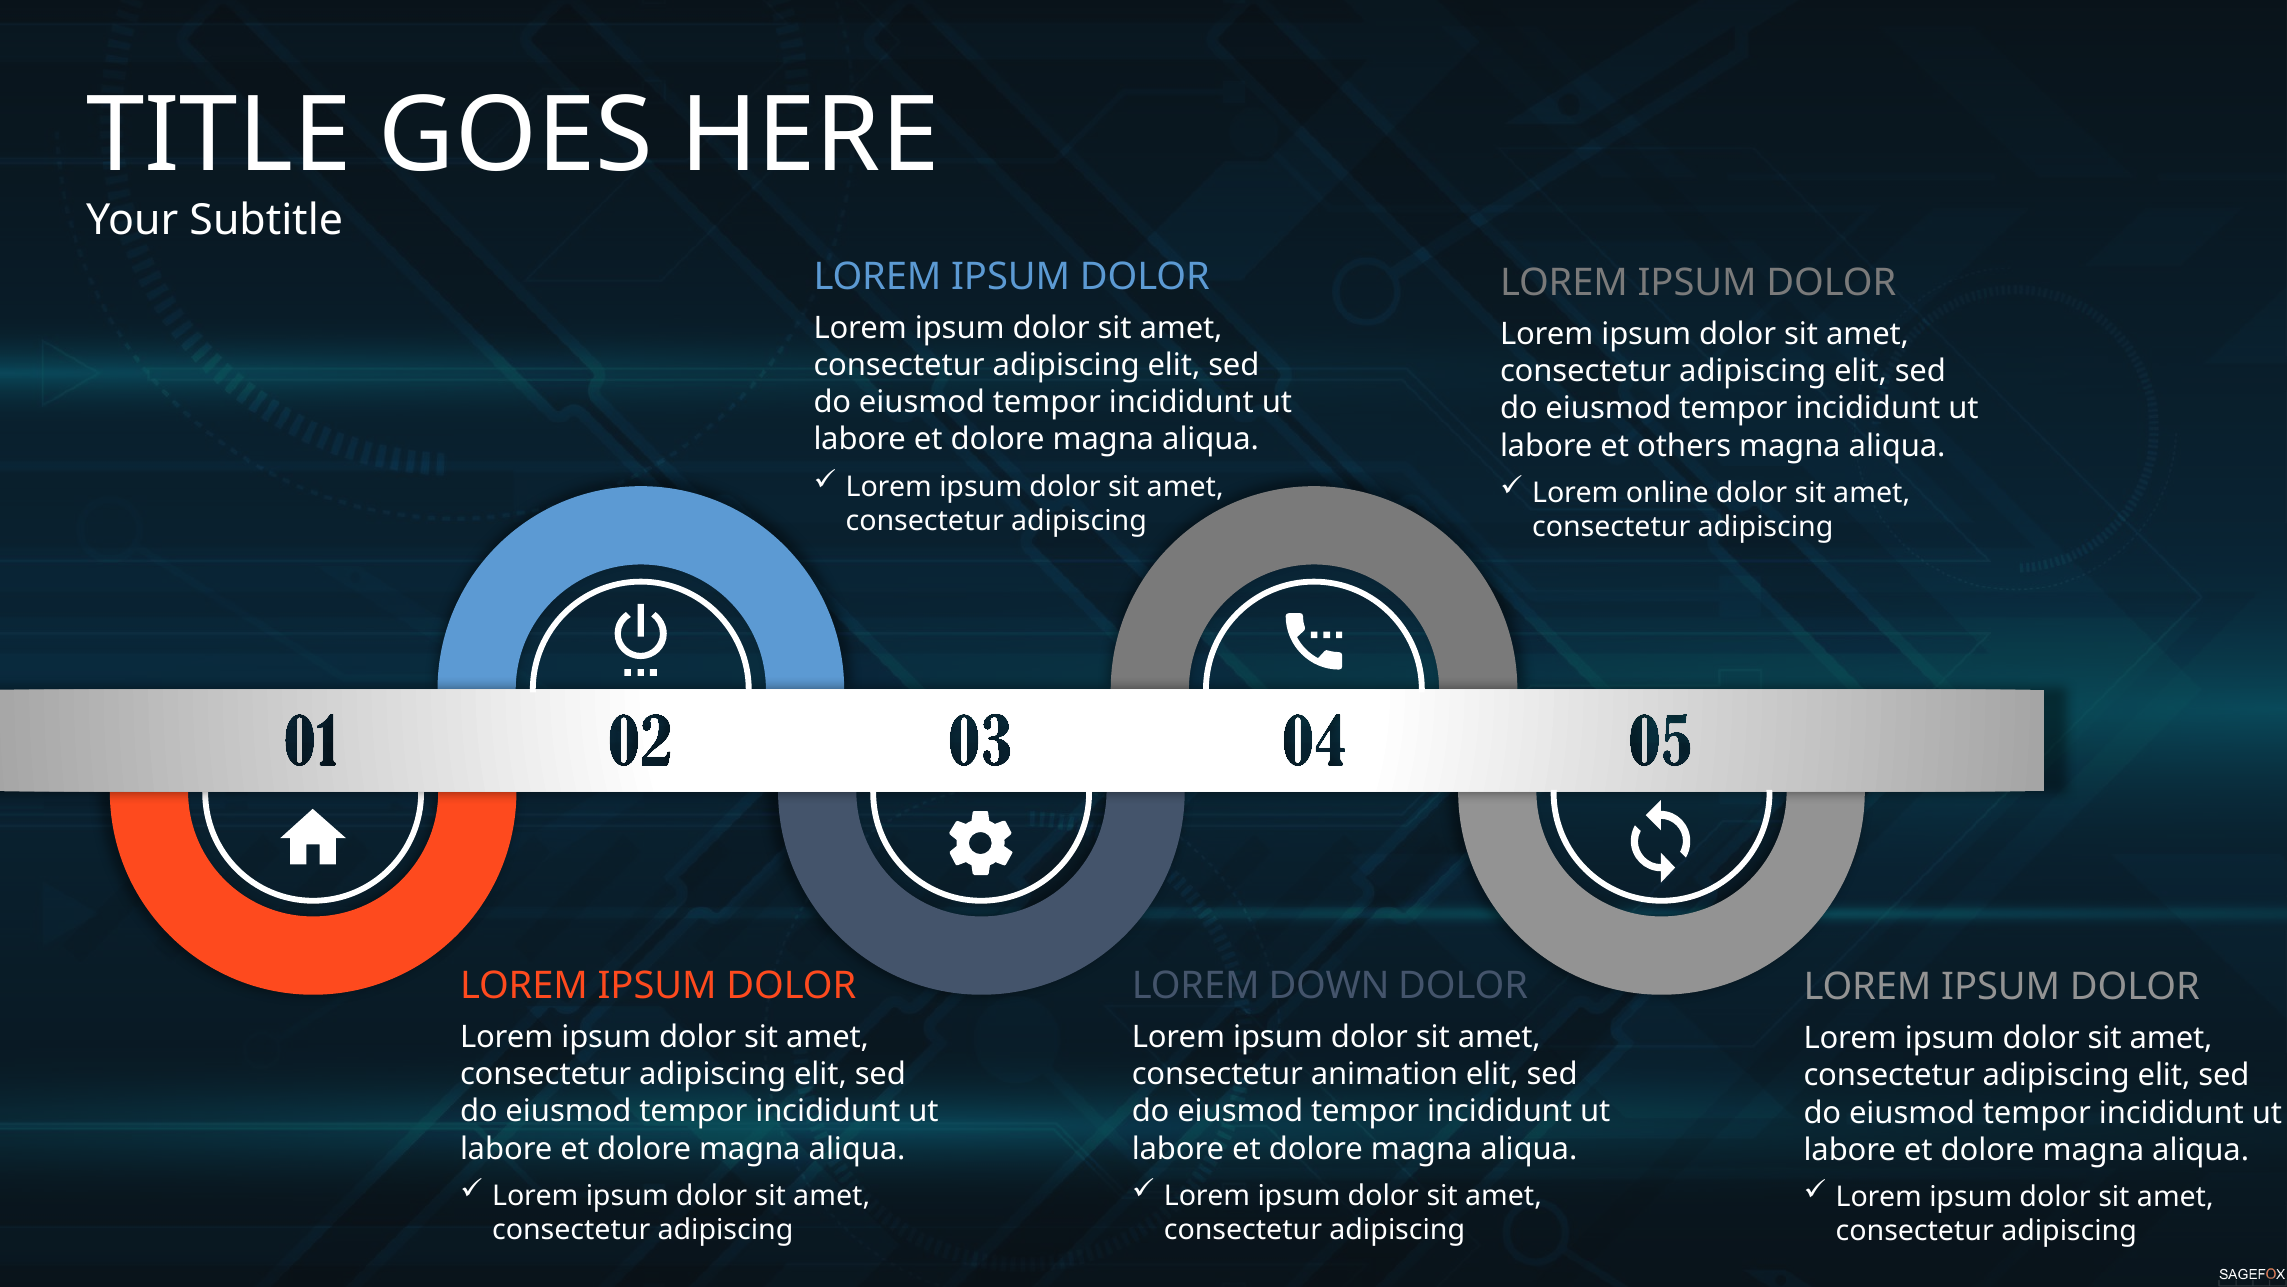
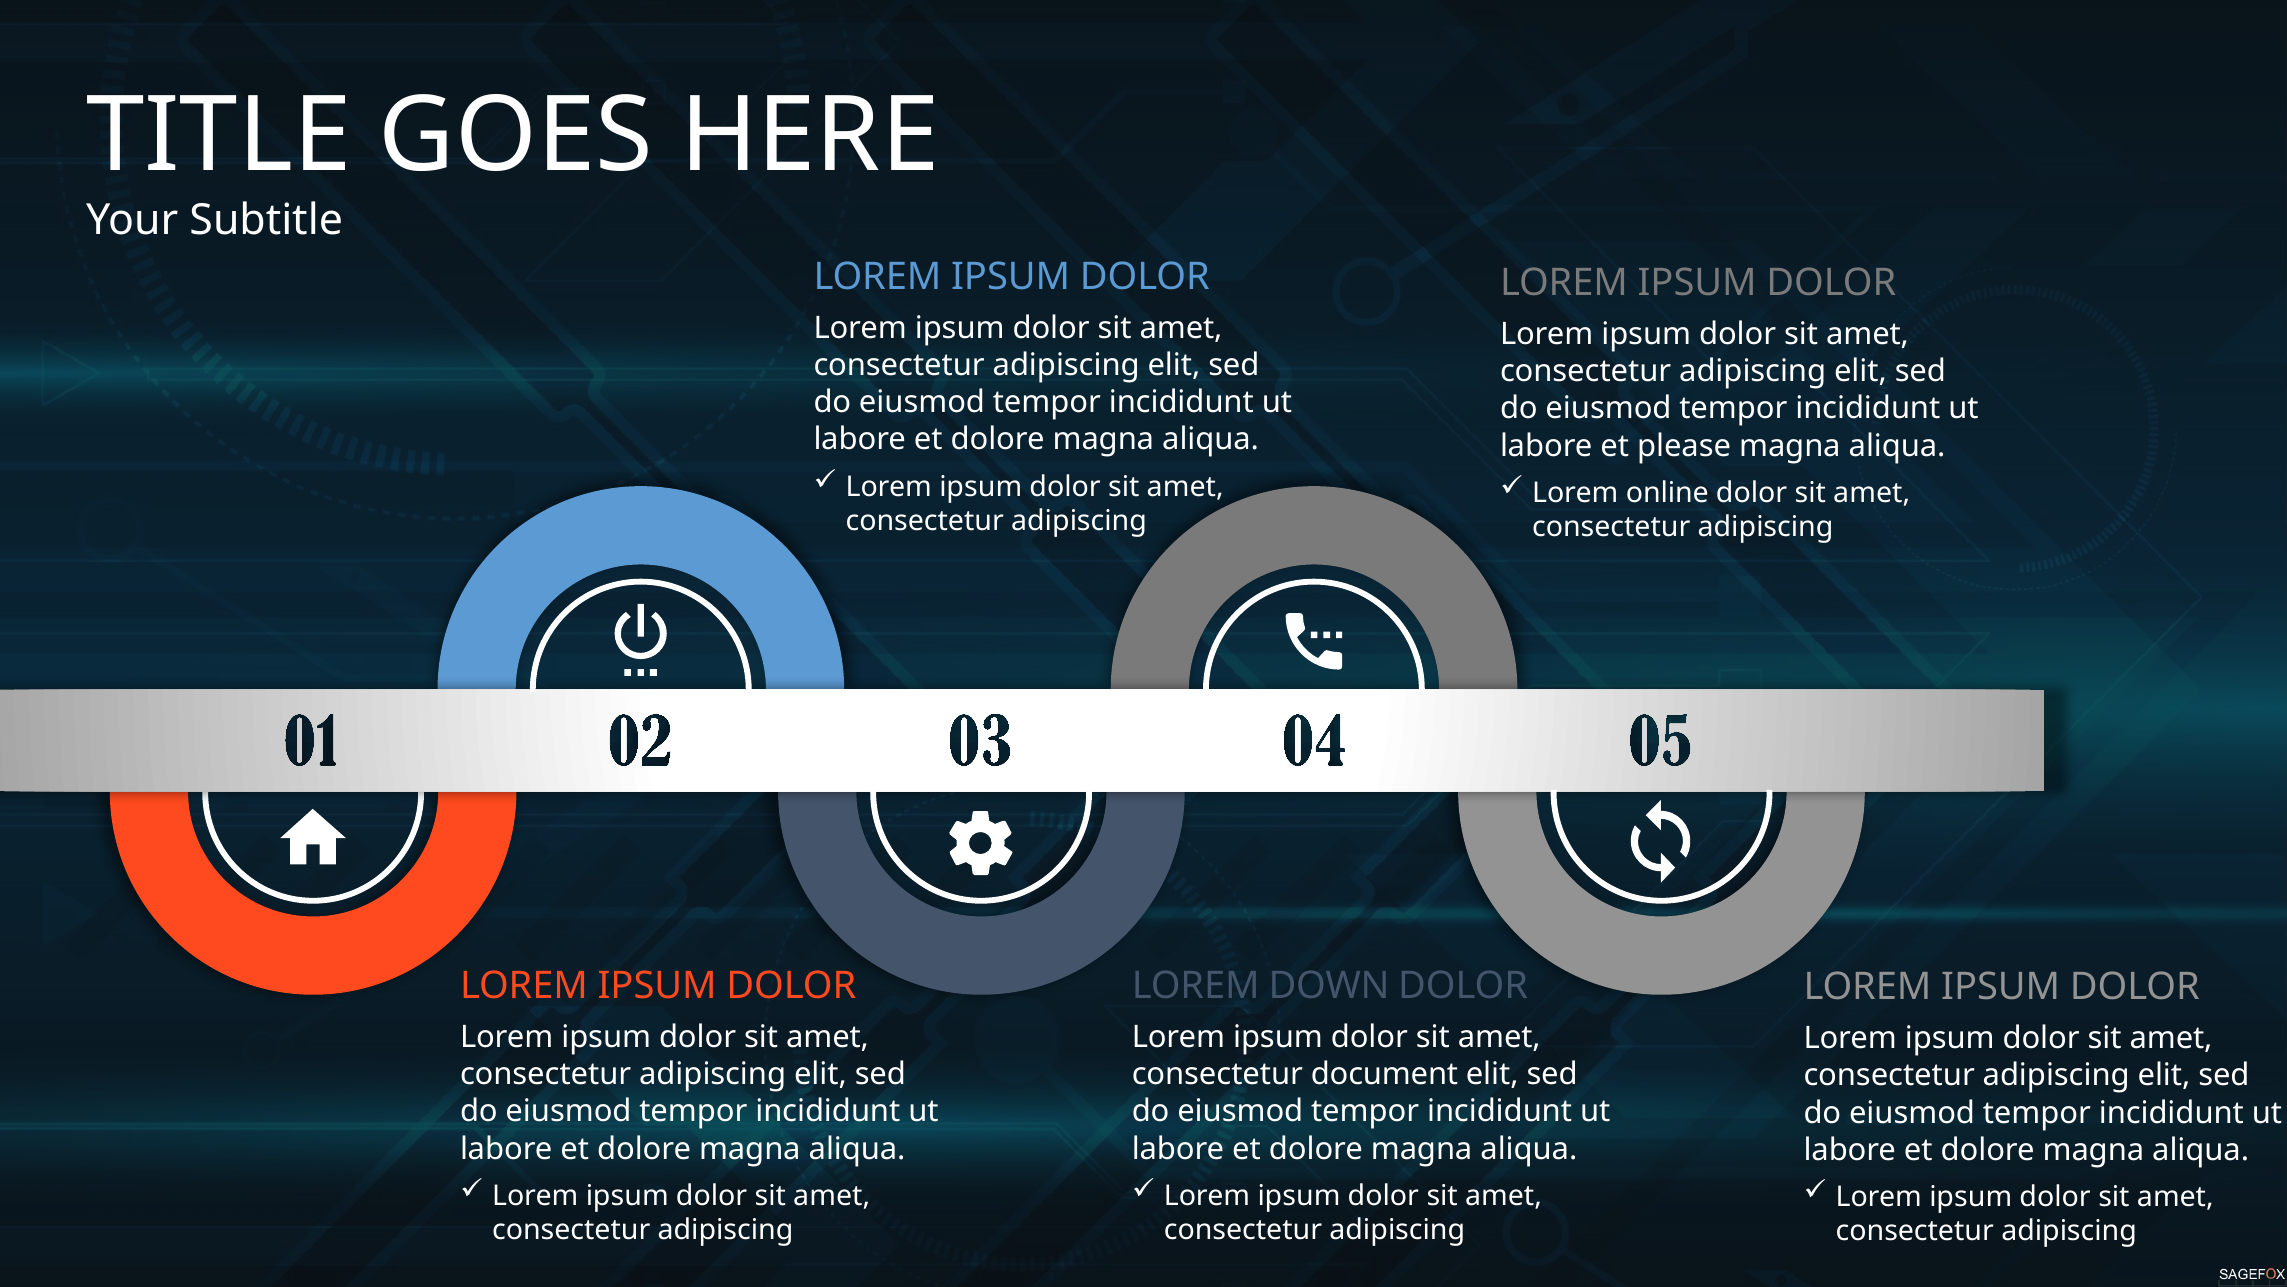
others: others -> please (1684, 446)
animation: animation -> document (1385, 1074)
